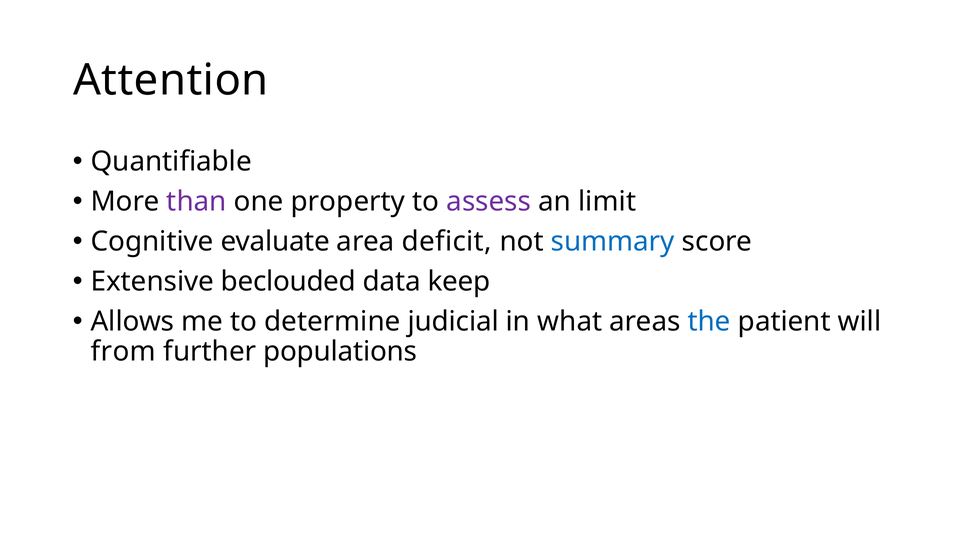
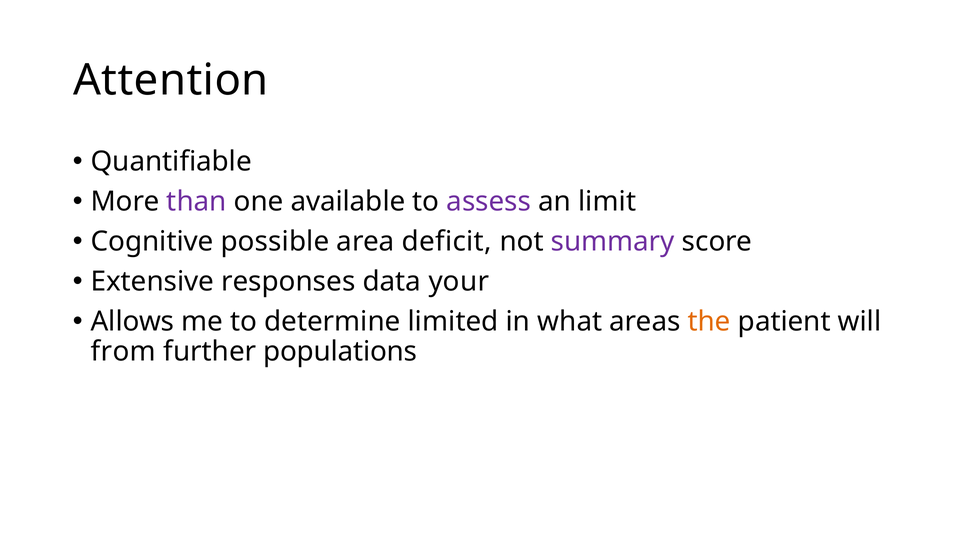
property: property -> available (348, 202)
evaluate: evaluate -> possible (275, 242)
summary colour: blue -> purple (613, 242)
beclouded: beclouded -> responses (288, 282)
keep: keep -> your (459, 282)
judicial: judicial -> limited (453, 322)
the colour: blue -> orange (709, 322)
